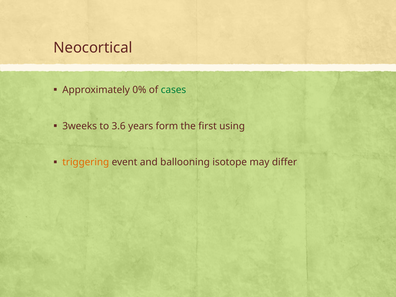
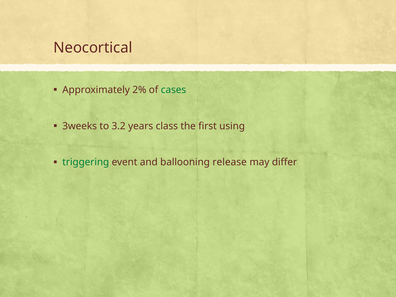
0%: 0% -> 2% (139, 90)
3.6: 3.6 -> 3.2 (119, 126)
form: form -> class (167, 126)
triggering colour: orange -> green (86, 162)
isotope: isotope -> release (230, 162)
